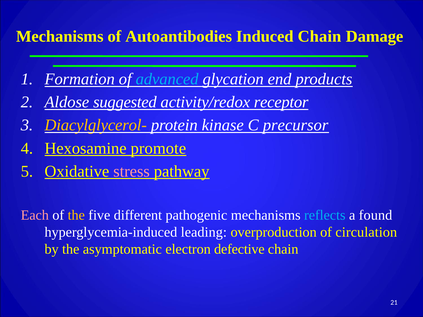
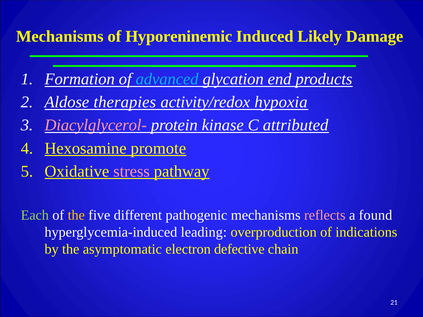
Autoantibodies: Autoantibodies -> Hyporeninemic (179, 36)
Induced Chain: Chain -> Likely (320, 36)
suggested: suggested -> therapies (125, 102)
receptor: receptor -> hypoxia (281, 102)
Diacylglycerol- colour: yellow -> pink (96, 125)
precursor: precursor -> attributed (296, 125)
Each colour: pink -> light green (35, 215)
reflects colour: light blue -> pink (325, 215)
circulation: circulation -> indications (366, 232)
